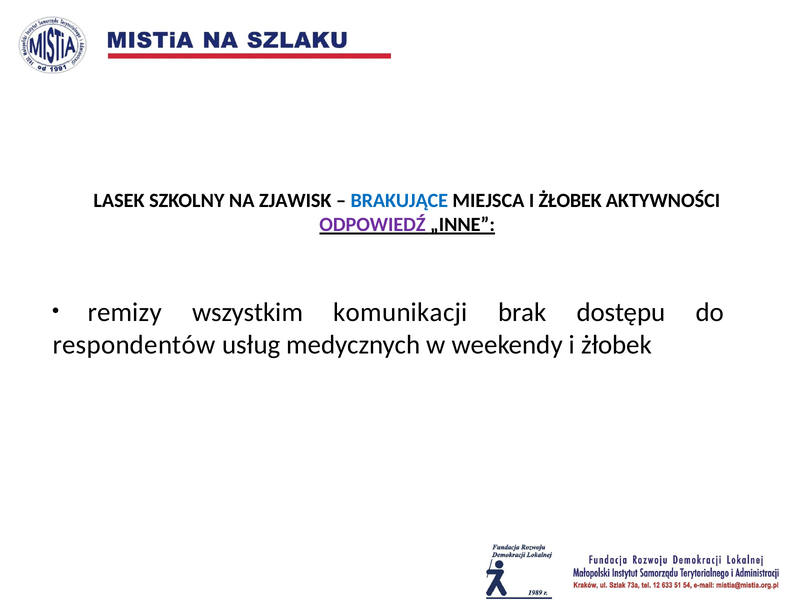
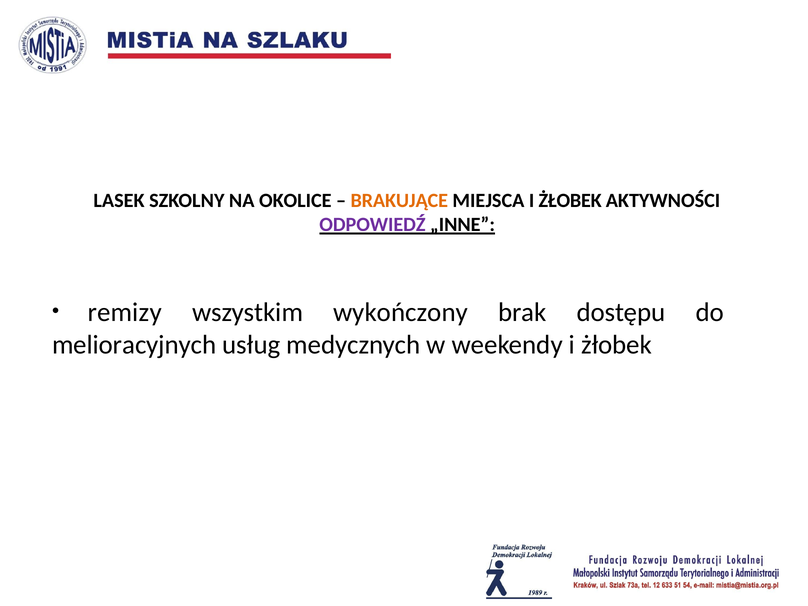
ZJAWISK: ZJAWISK -> OKOLICE (295, 201)
BRAKUJĄCE colour: blue -> orange (399, 201)
komunikacji: komunikacji -> wykończony (401, 312)
respondentów: respondentów -> melioracyjnych (134, 345)
